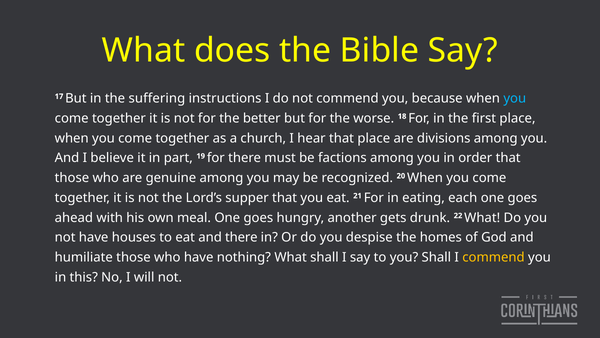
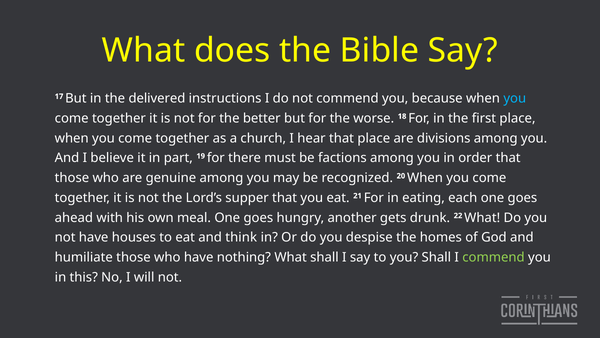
suffering: suffering -> delivered (157, 98)
and there: there -> think (241, 237)
commend colour: yellow -> light green (493, 257)
